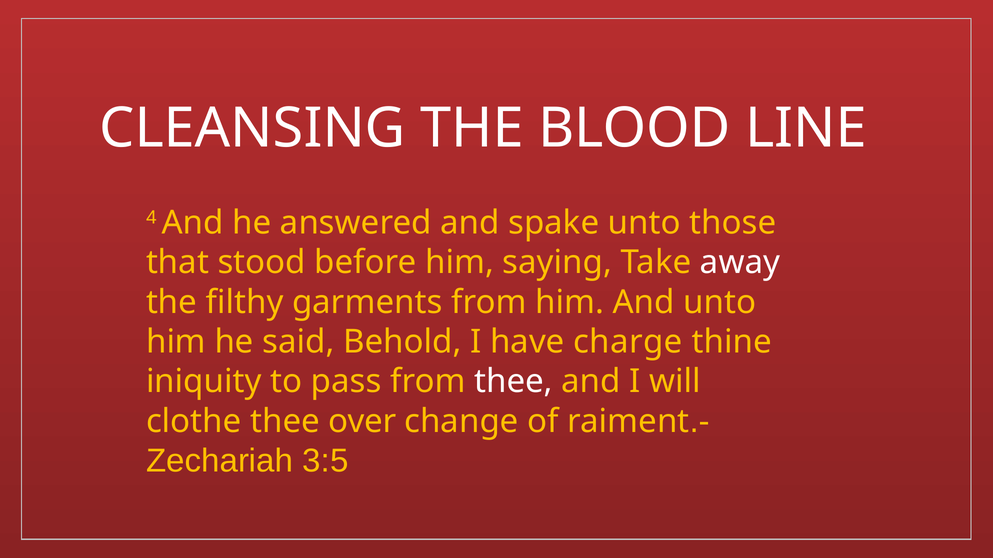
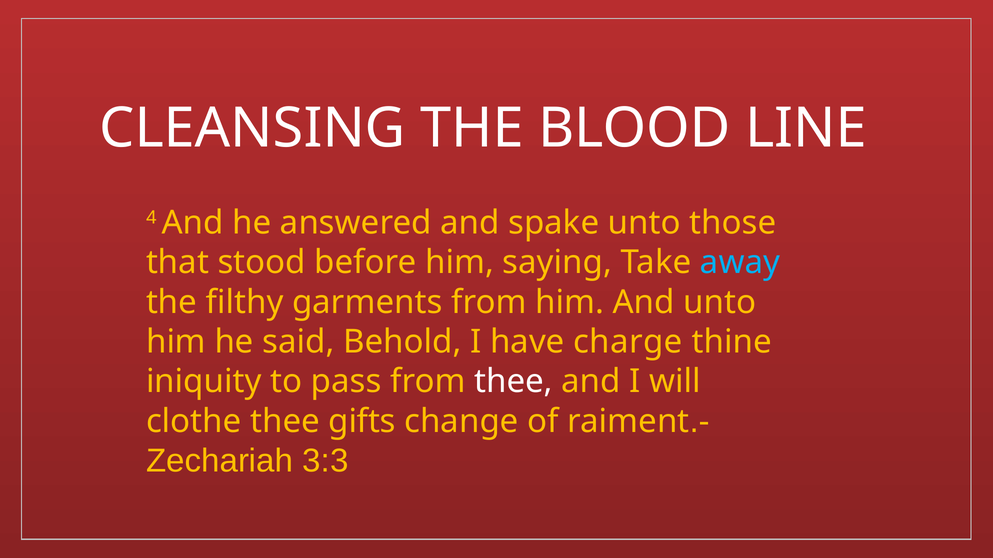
away colour: white -> light blue (740, 263)
over: over -> gifts (362, 422)
3:5: 3:5 -> 3:3 (325, 461)
